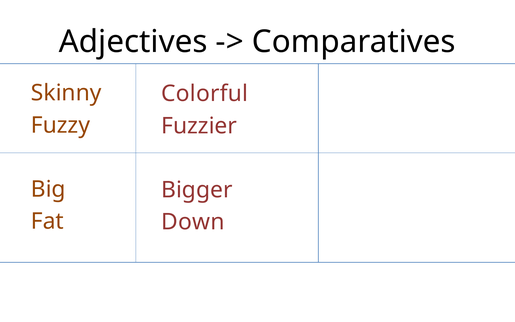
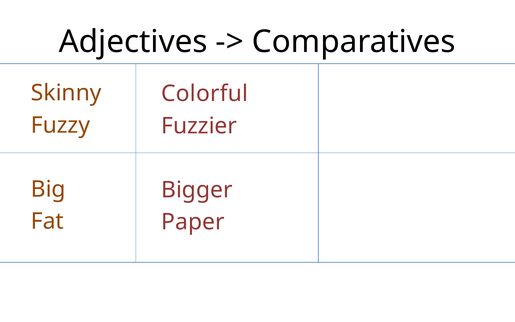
Down: Down -> Paper (193, 222)
